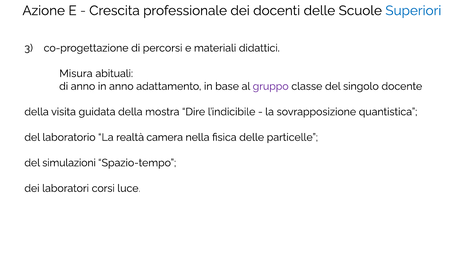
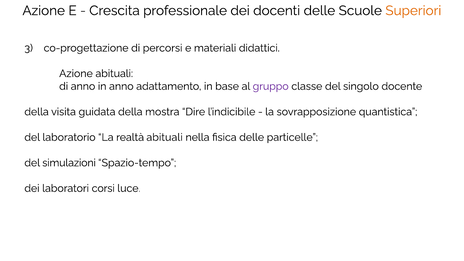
Superiori colour: blue -> orange (413, 11)
Misura: Misura -> Azione (76, 74)
realtà camera: camera -> abituali (165, 137)
